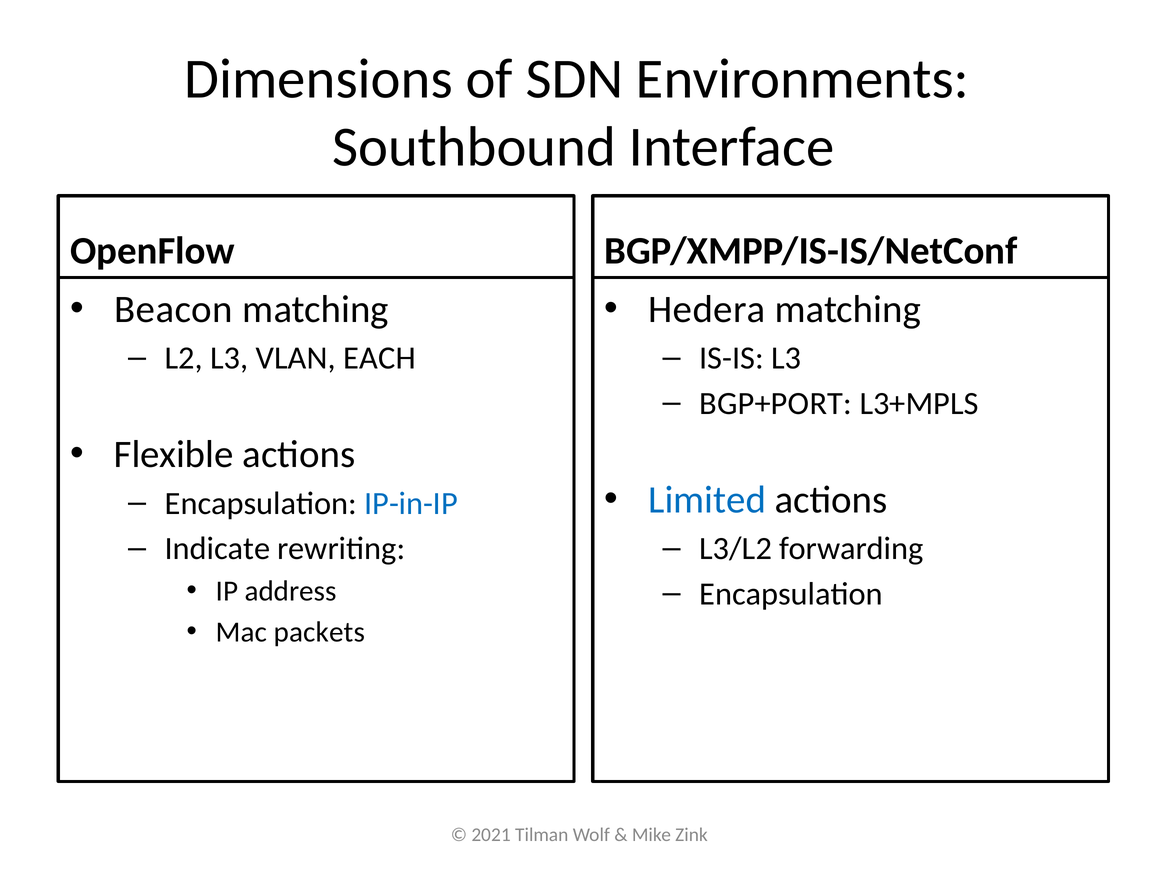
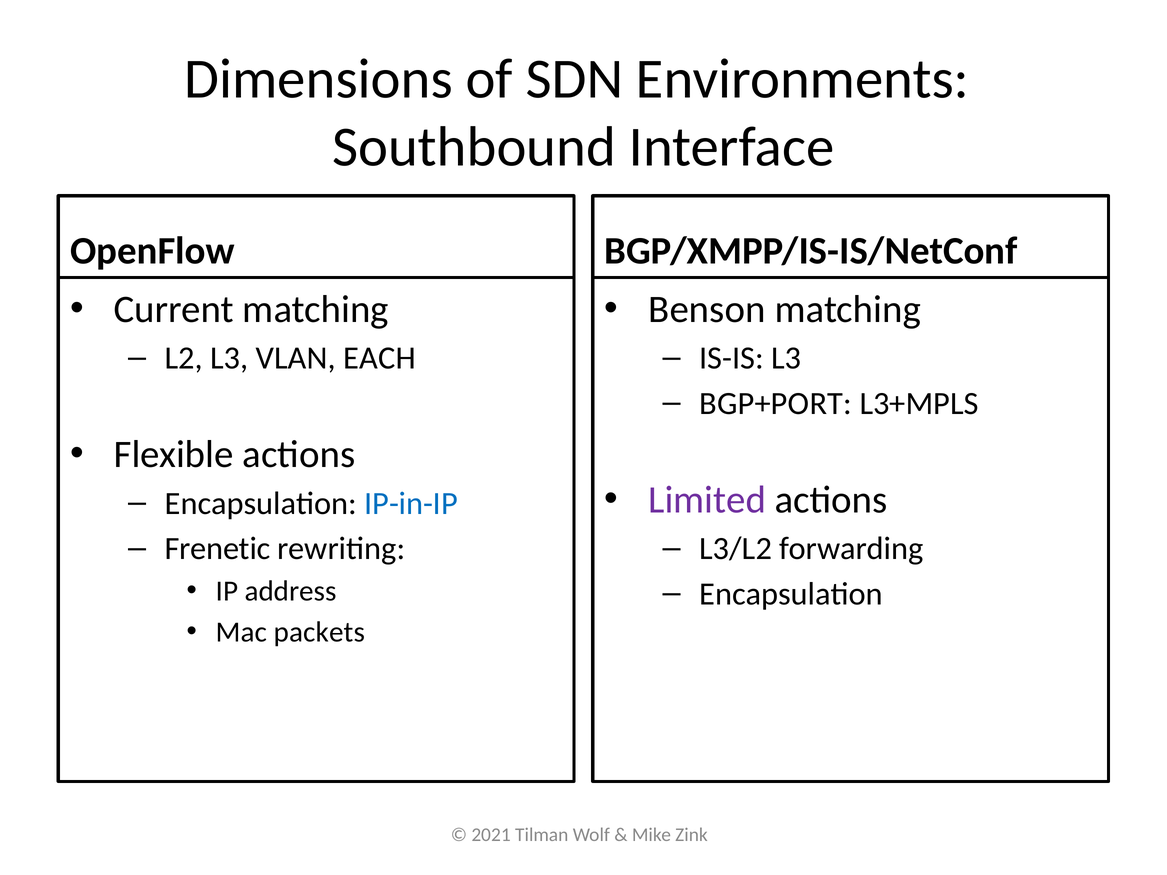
Beacon: Beacon -> Current (174, 309)
Hedera: Hedera -> Benson (707, 309)
Limited colour: blue -> purple (707, 500)
Indicate: Indicate -> Frenetic (218, 549)
